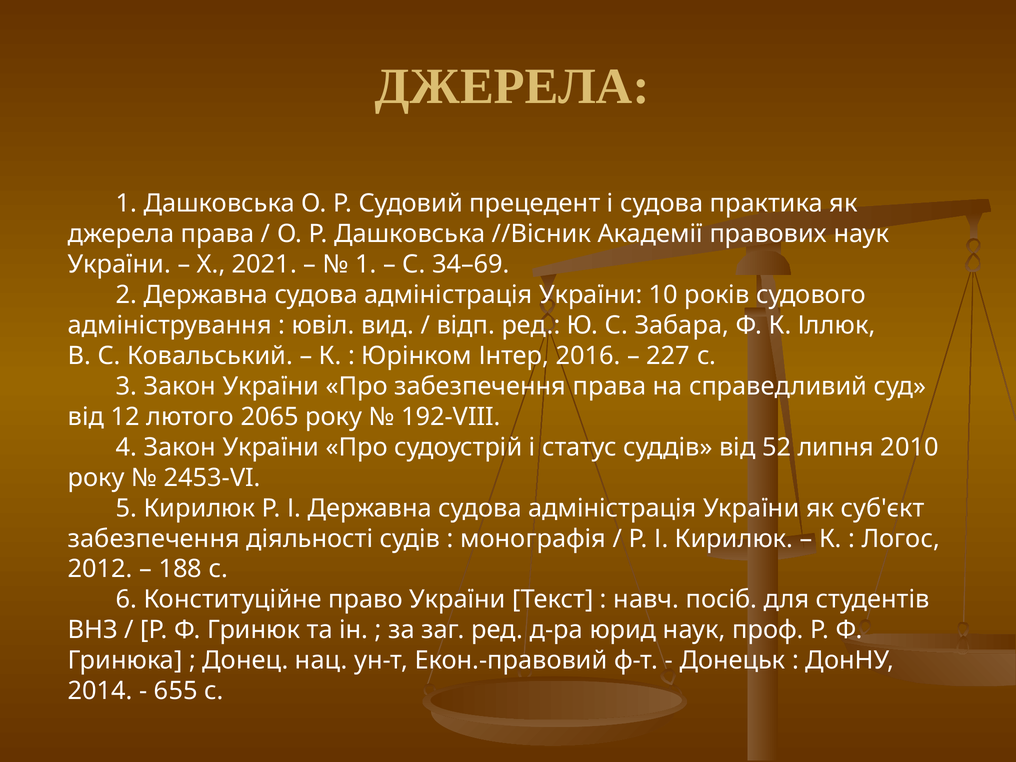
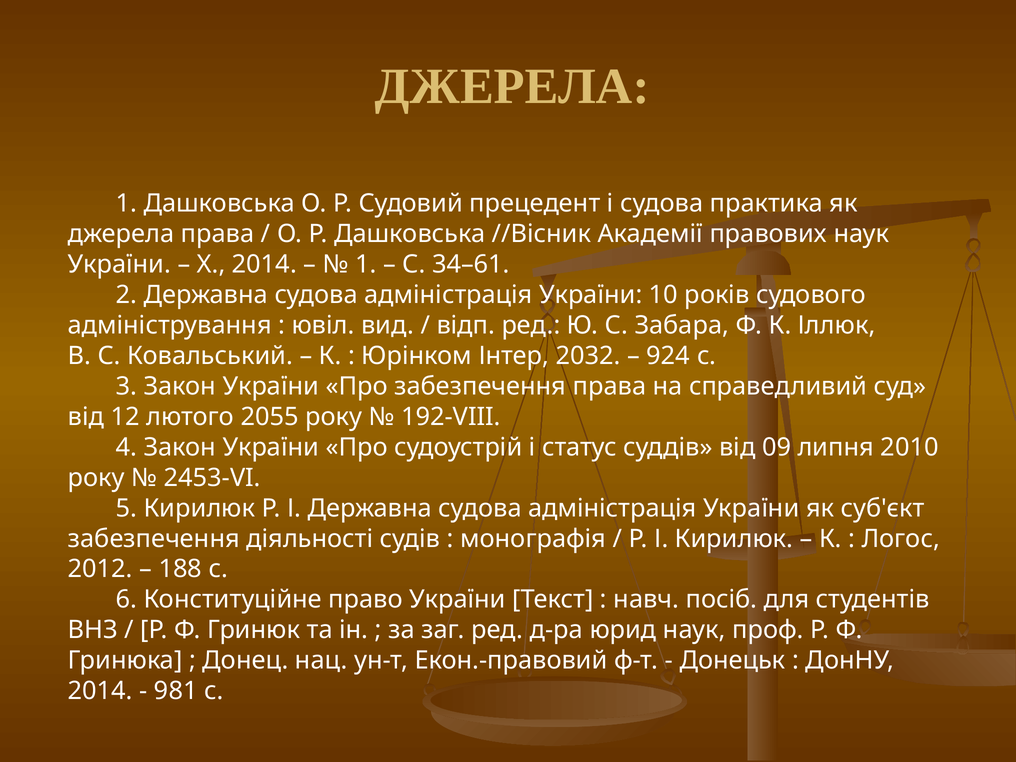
Х 2021: 2021 -> 2014 (264, 264)
34–69: 34–69 -> 34–61 (471, 264)
2016: 2016 -> 2032 (588, 356)
227: 227 -> 924 (668, 356)
2065: 2065 -> 2055 (270, 417)
52: 52 -> 09 (777, 447)
655: 655 -> 981 (176, 691)
